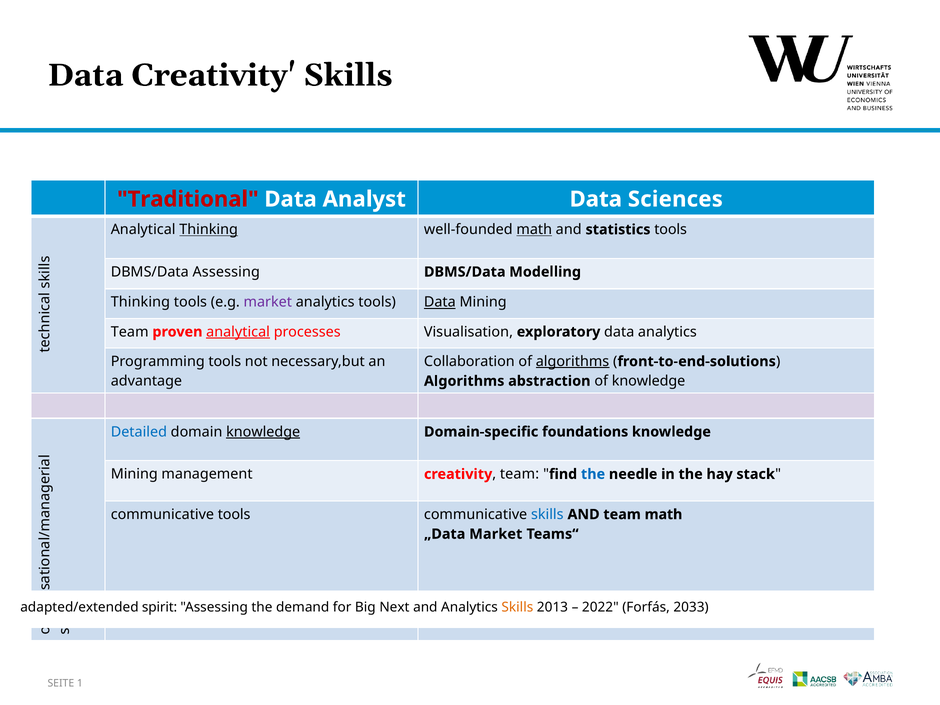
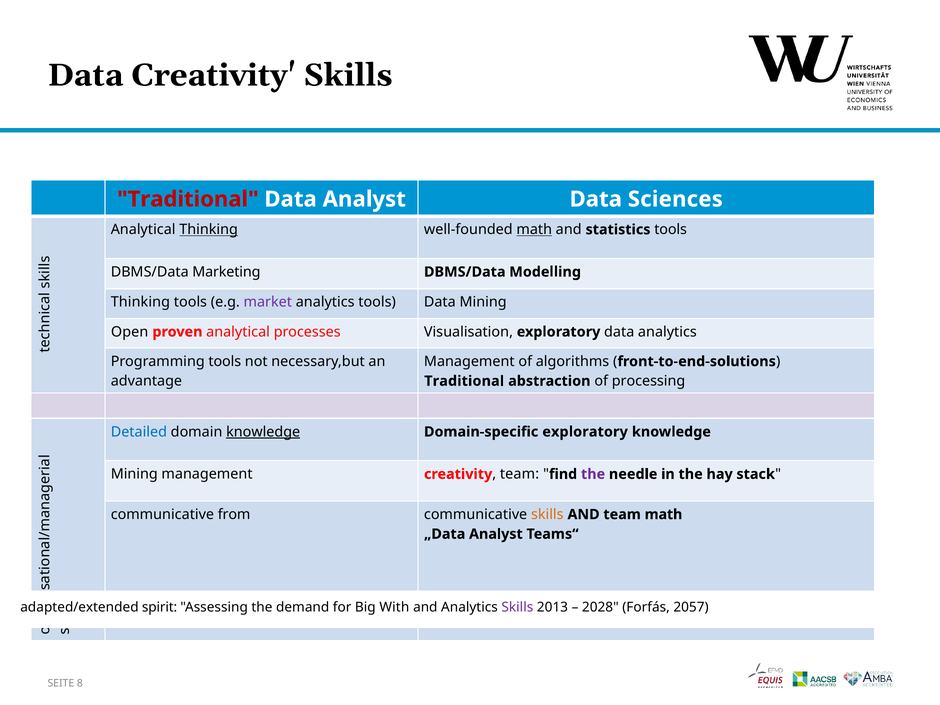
DBMS/Data Assessing: Assessing -> Marketing (226, 272)
Data underline: present -> none (440, 302)
Team: Team -> Open (130, 332)
analytical underline: present -> none (238, 332)
Collaboration: Collaboration -> Management (469, 361)
algorithms underline: present -> none (572, 361)
Algorithms: Algorithms -> Traditional (464, 381)
of knowledge: knowledge -> processing (649, 381)
Domain-specific foundations: foundations -> exploratory (585, 432)
the colour: blue -> purple (593, 474)
communicative tools: tools -> from (234, 514)
skills colour: blue -> orange (547, 514)
„Data Market: Market -> Analyst (496, 534)
Next: Next -> With (394, 607)
Skills colour: orange -> purple (517, 607)
2022: 2022 -> 2028 (600, 607)
2033: 2033 -> 2057 (691, 607)
1: 1 -> 8 (80, 683)
